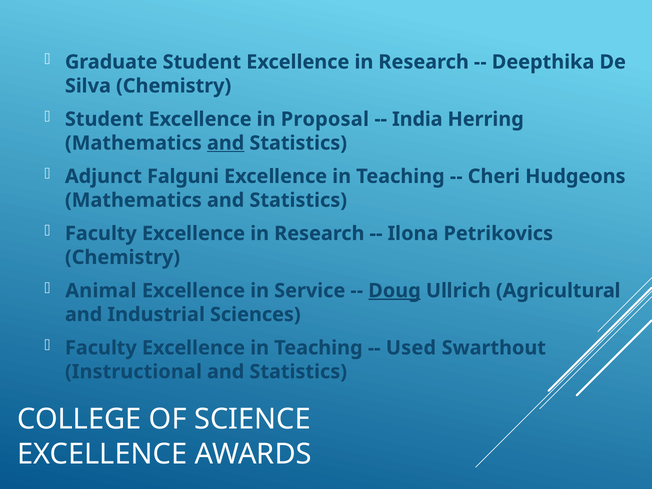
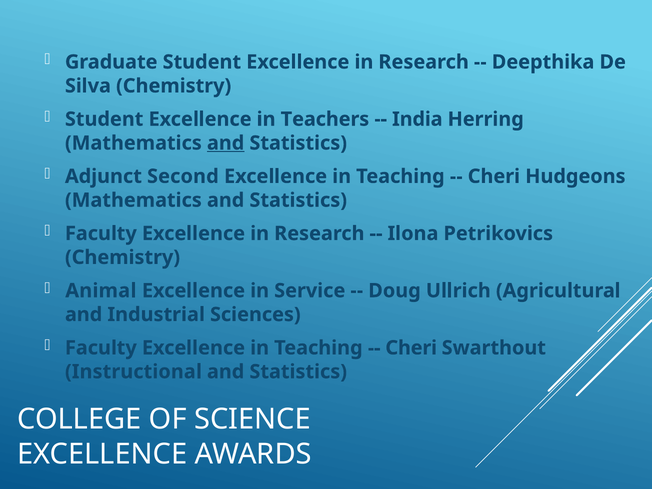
Proposal: Proposal -> Teachers (325, 119)
Falguni: Falguni -> Second (183, 176)
Doug underline: present -> none (395, 291)
Used: Used -> Cheri (411, 348)
